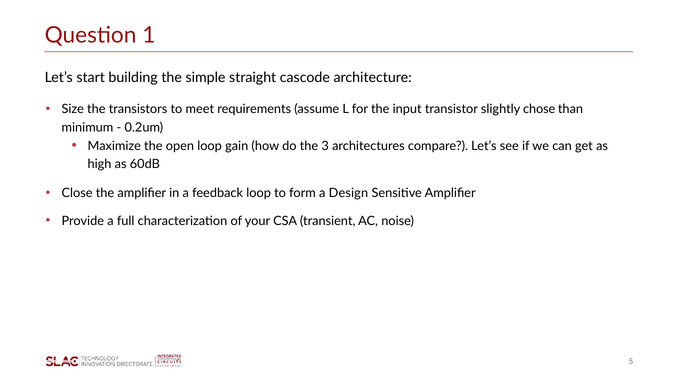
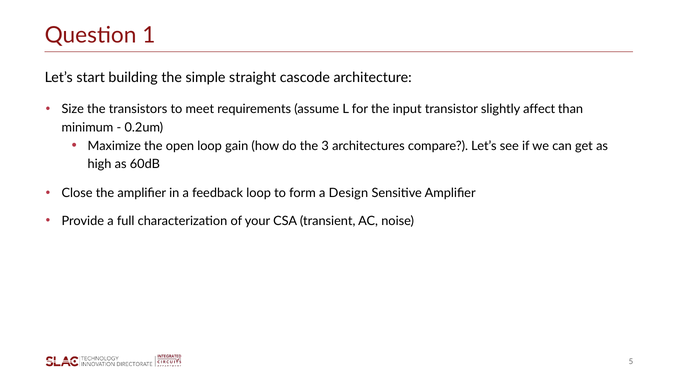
chose: chose -> affect (539, 109)
